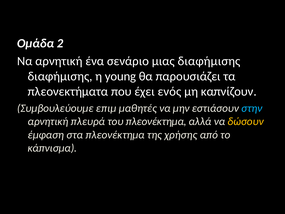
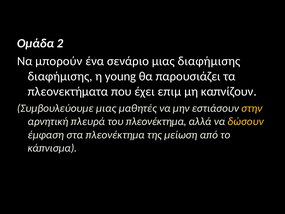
Να αρνητική: αρνητική -> μπορούν (59, 61)
ενός: ενός -> επιμ (169, 91)
Συμβουλεύουμε επιμ: επιμ -> μιας (106, 108)
στην colour: light blue -> yellow (252, 108)
χρήσης: χρήσης -> μείωση (181, 135)
